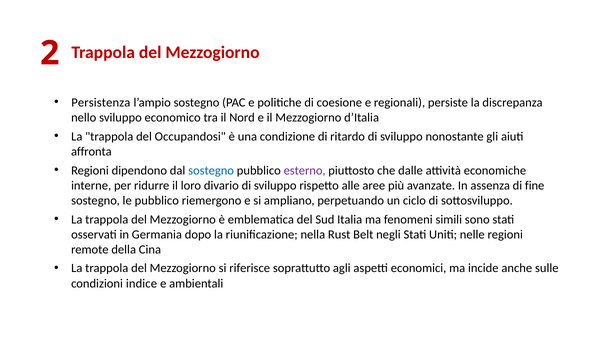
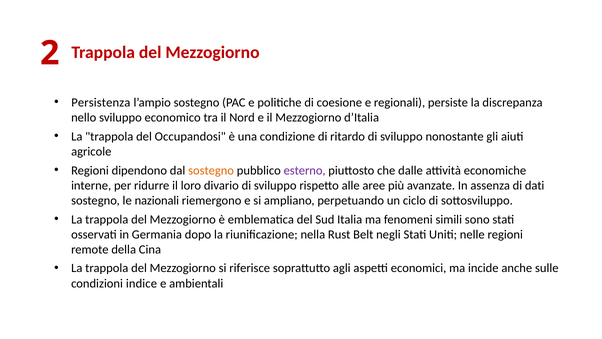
affronta: affronta -> agricole (91, 151)
sostegno colour: blue -> orange (211, 170)
fine: fine -> dati (535, 185)
le pubblico: pubblico -> nazionali (157, 200)
